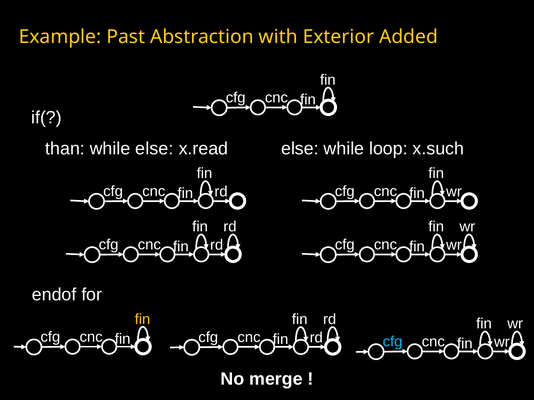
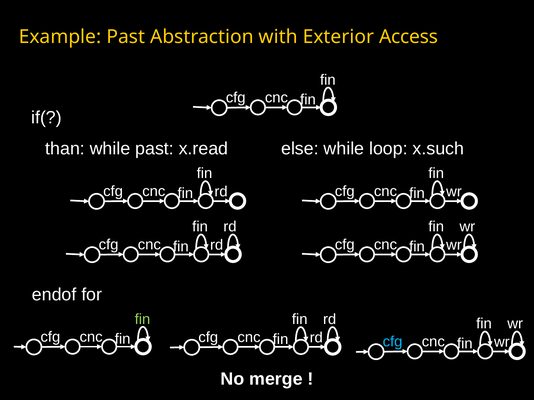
Added: Added -> Access (409, 37)
while else: else -> past (155, 149)
fin colour: yellow -> light green (142, 320)
